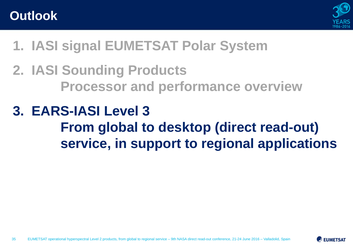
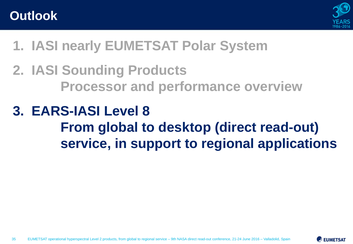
signal: signal -> nearly (81, 46)
Level 3: 3 -> 8 (146, 111)
